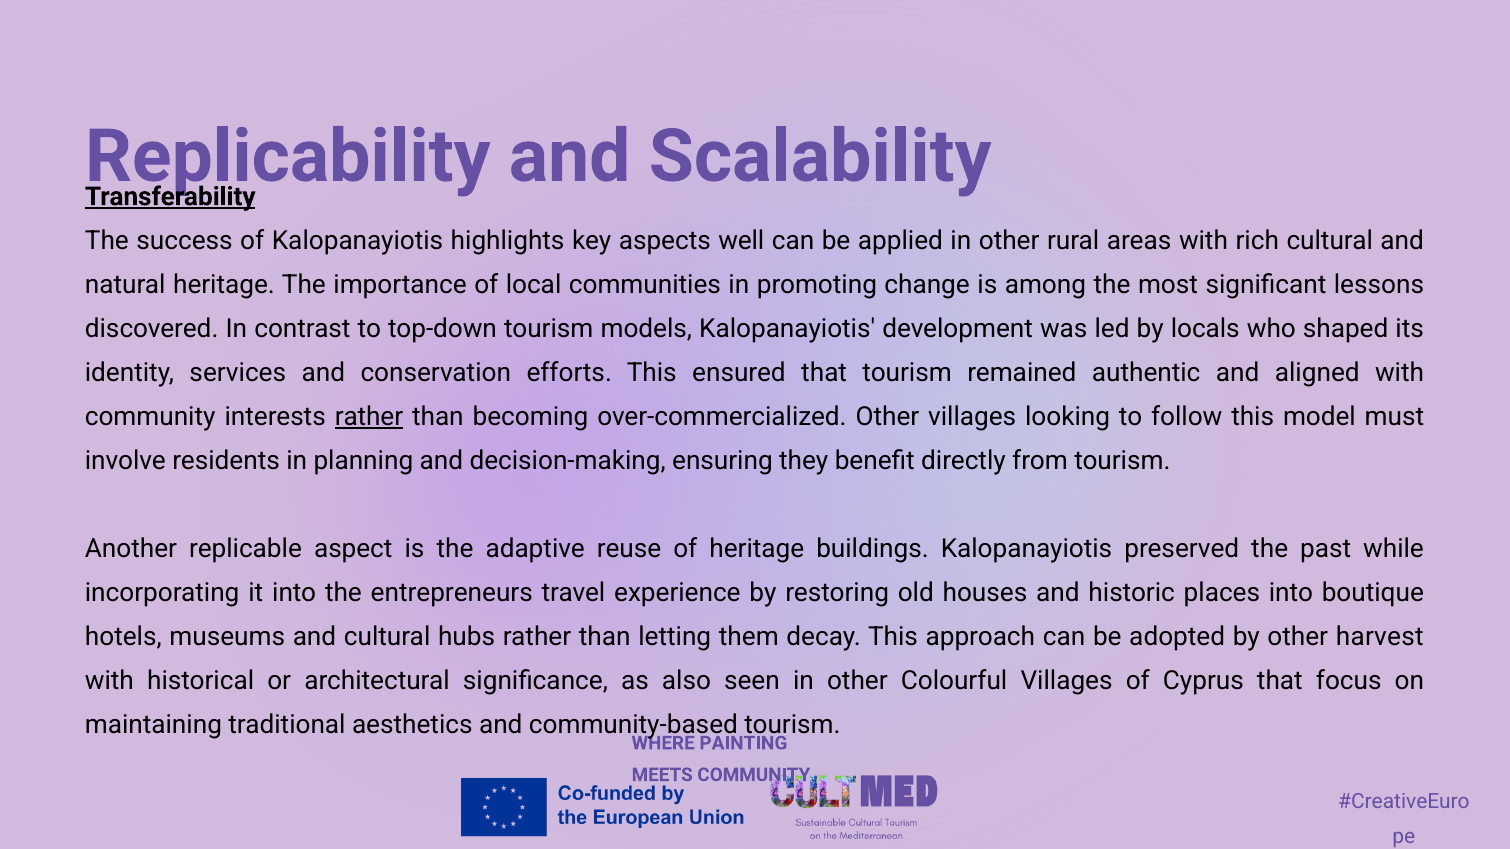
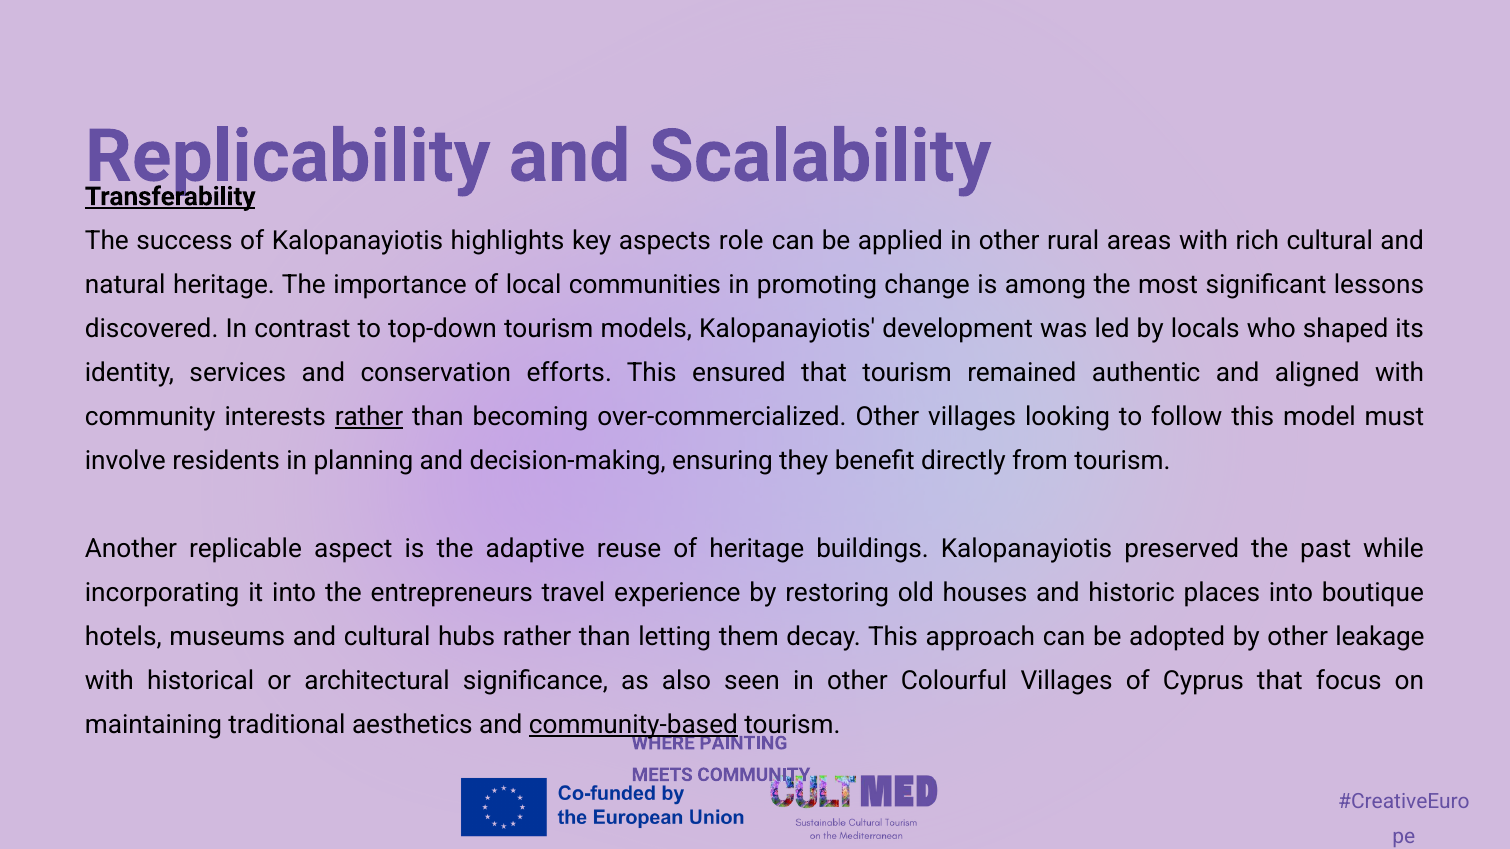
well: well -> role (741, 241)
harvest: harvest -> leakage (1380, 637)
community-based underline: none -> present (633, 725)
